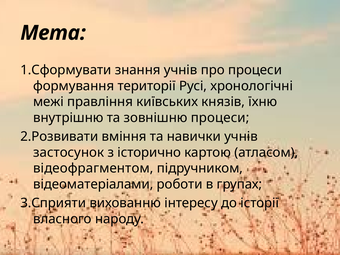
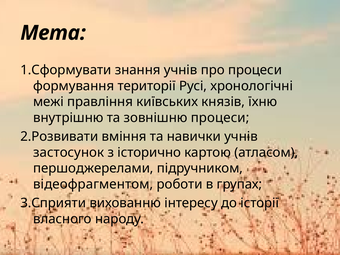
відеофрагментом: відеофрагментом -> першоджерелами (93, 168)
відеоматеріалами: відеоматеріалами -> відеофрагментом (93, 184)
